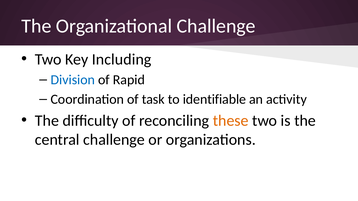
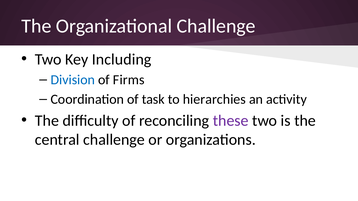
Rapid: Rapid -> Firms (129, 80)
identifiable: identifiable -> hierarchies (214, 100)
these colour: orange -> purple (231, 121)
